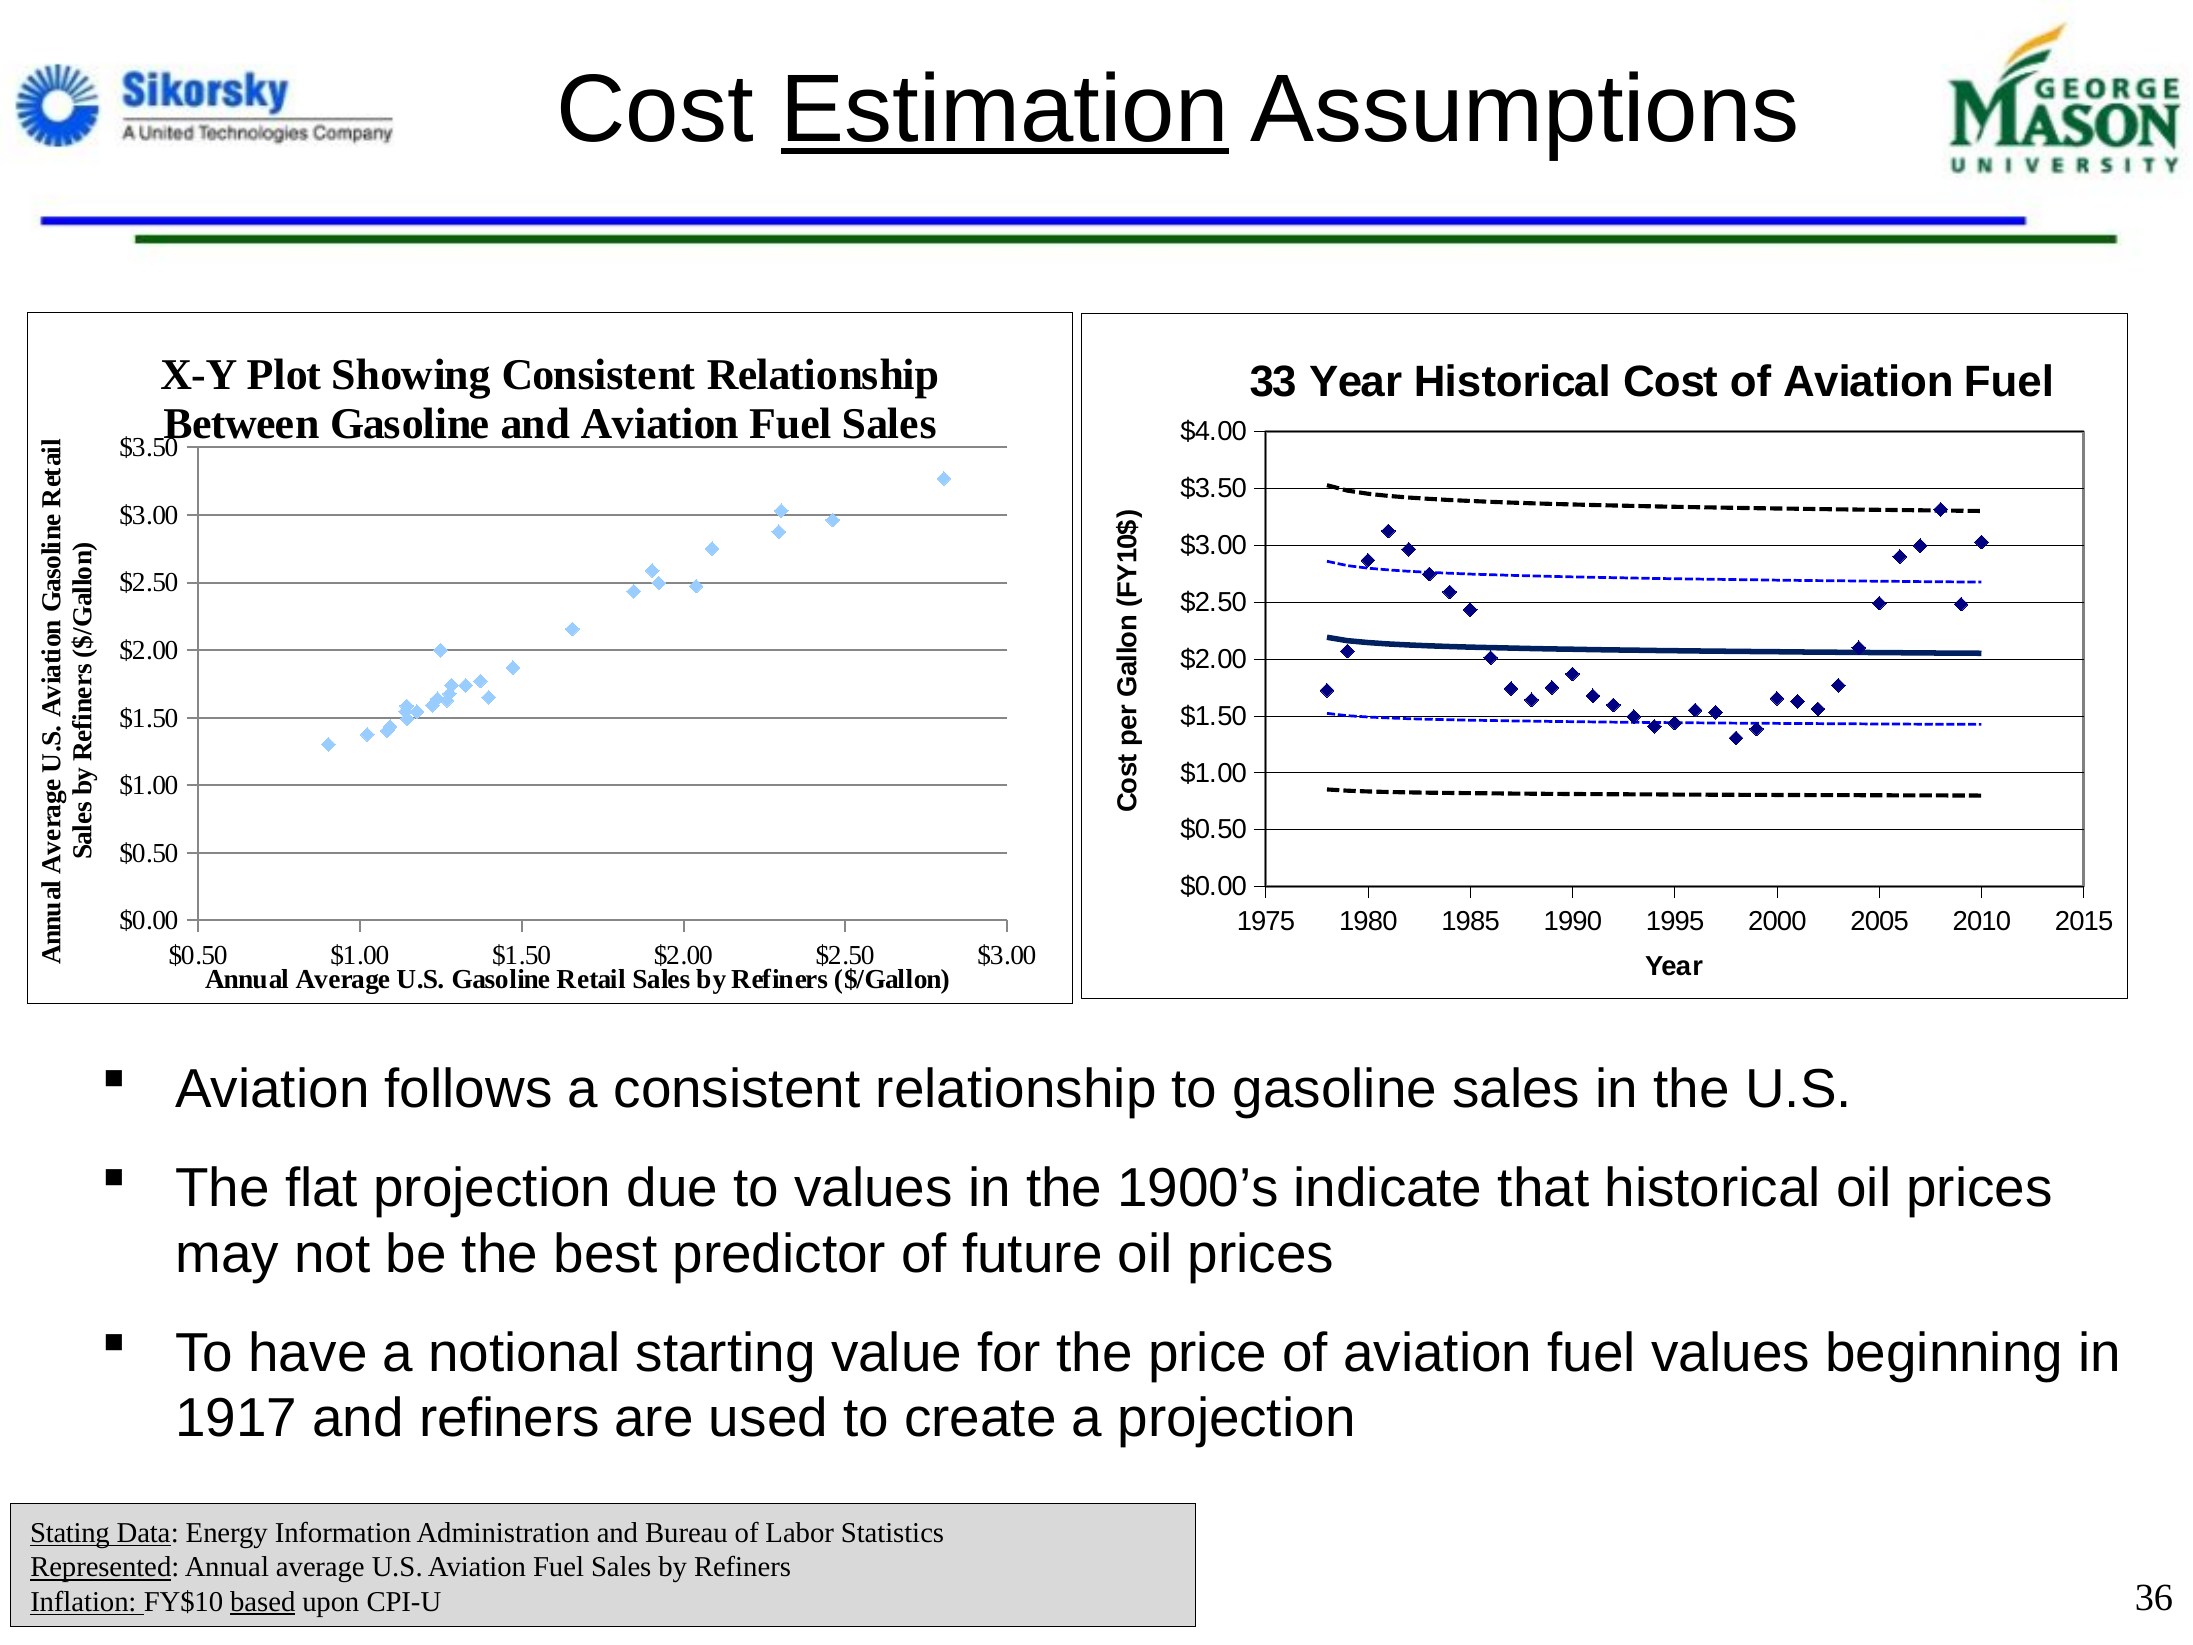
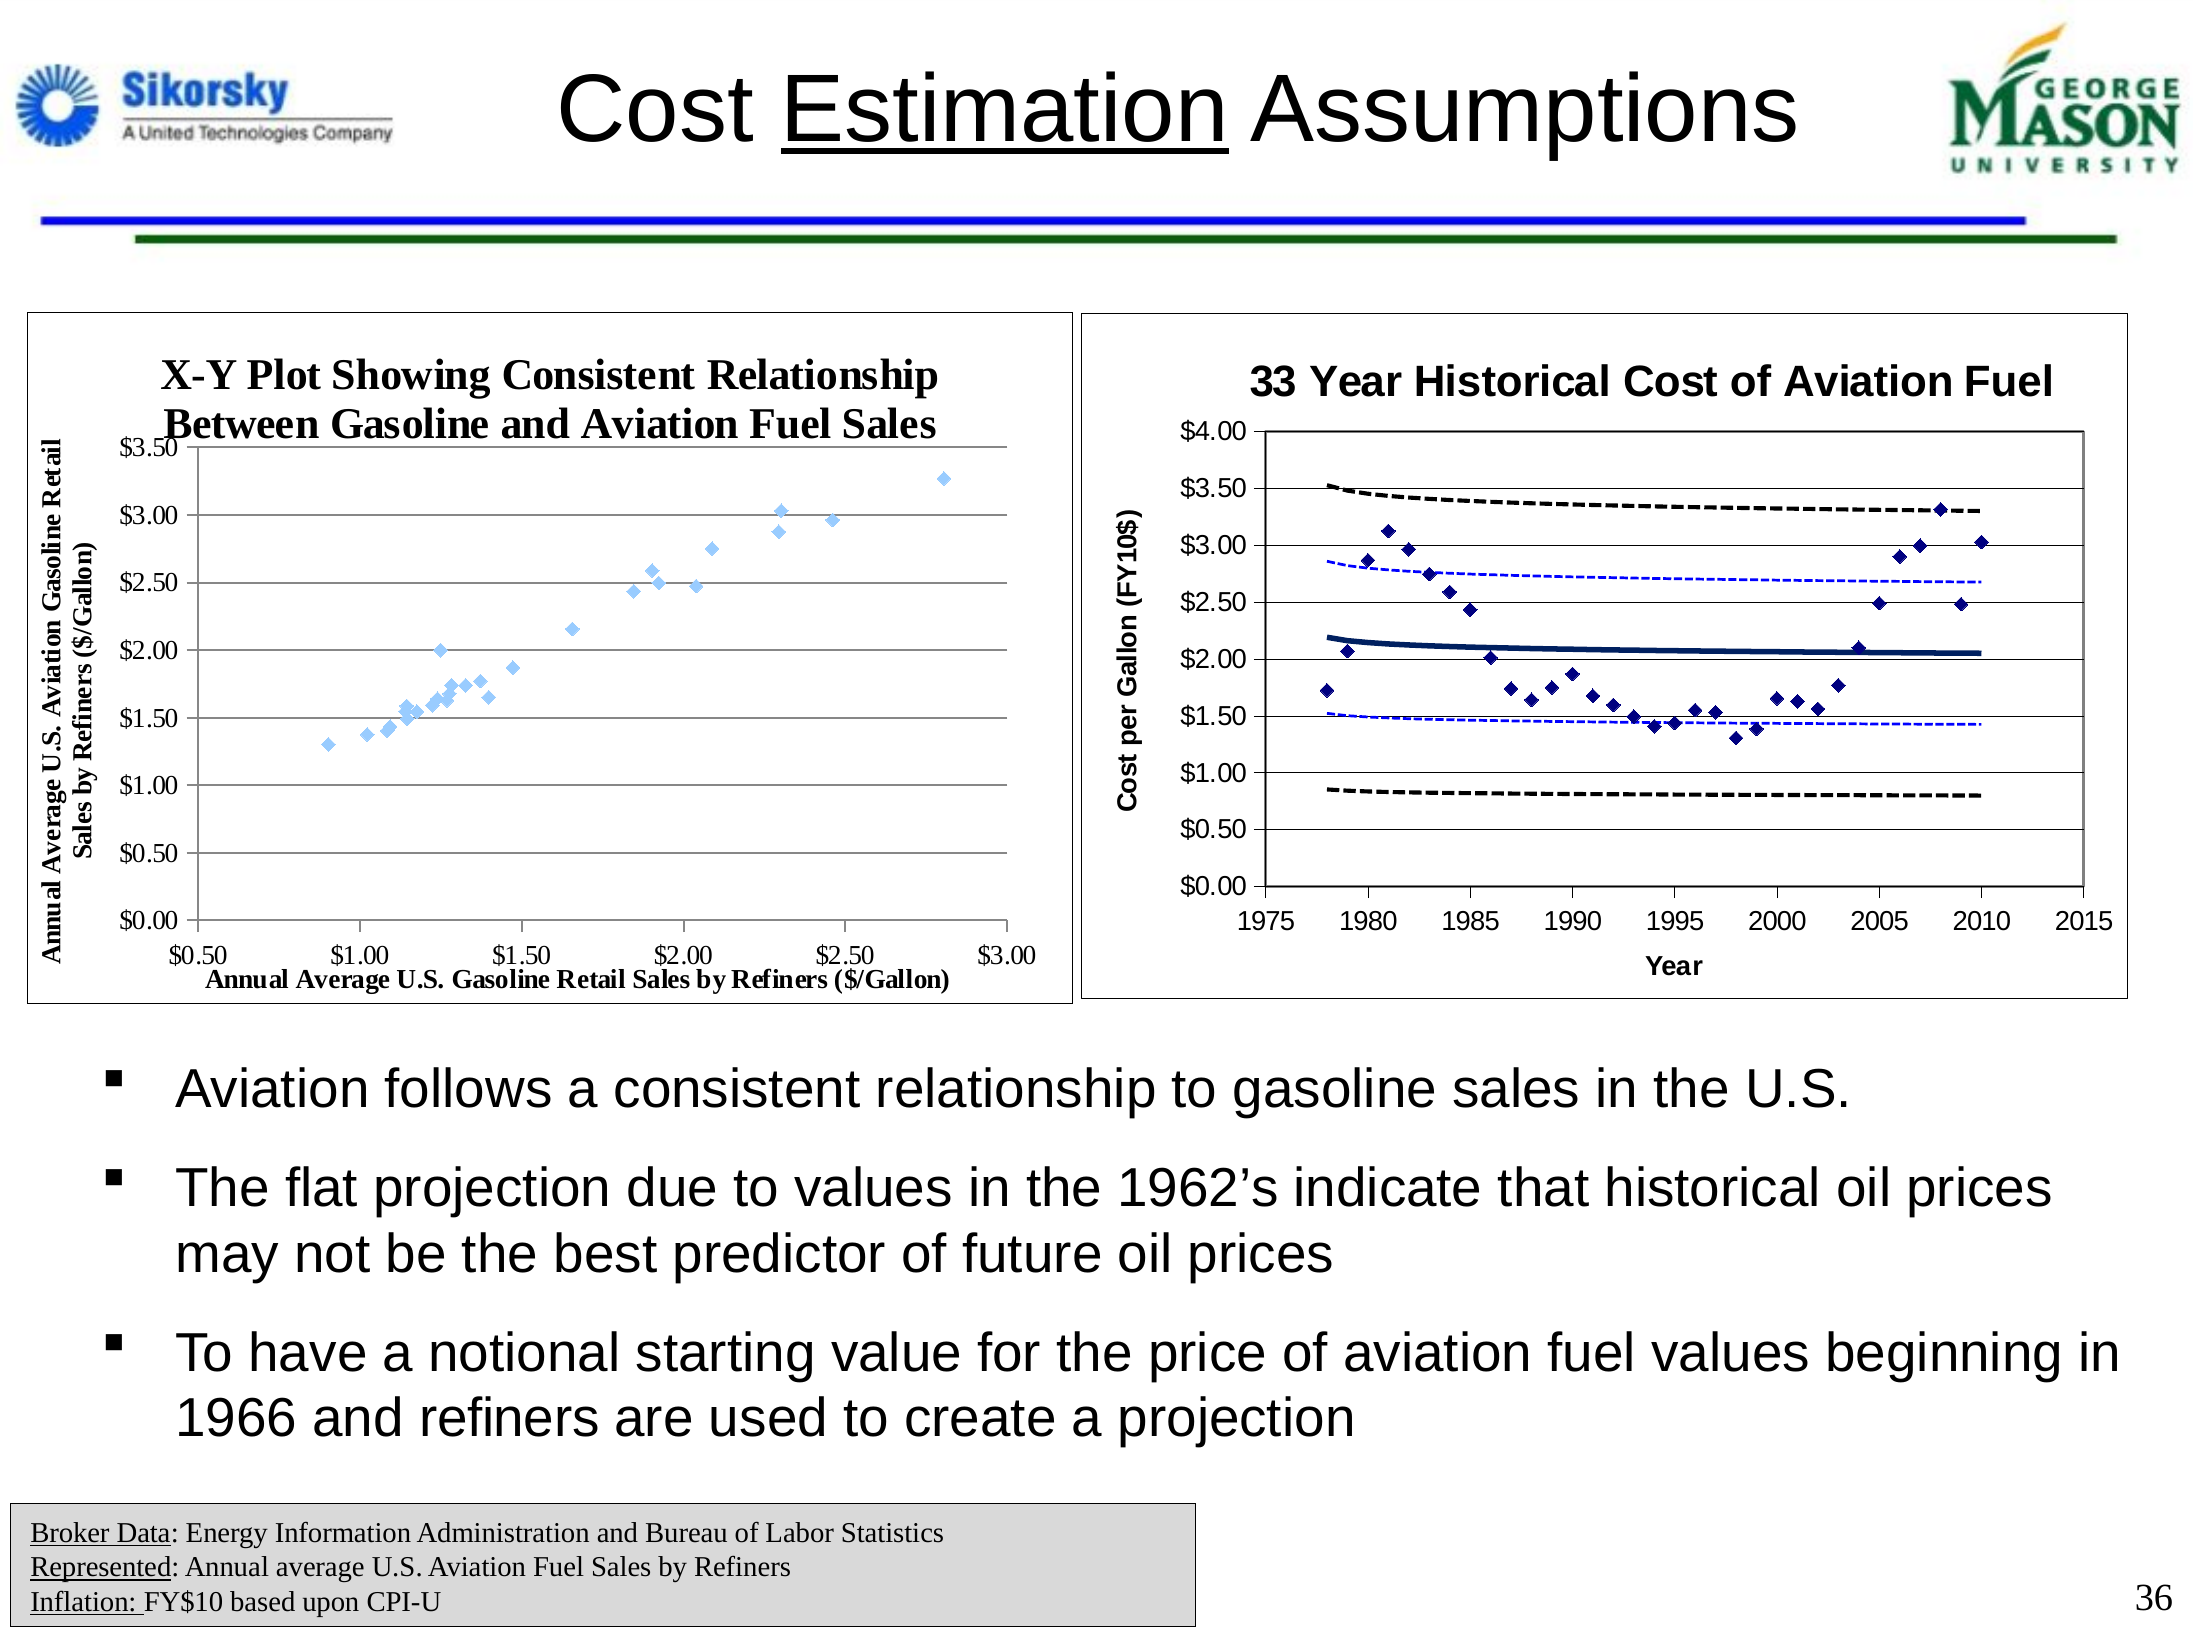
1900’s: 1900’s -> 1962’s (1198, 1188)
1917: 1917 -> 1966 (236, 1419)
Stating: Stating -> Broker (70, 1533)
based underline: present -> none (263, 1602)
